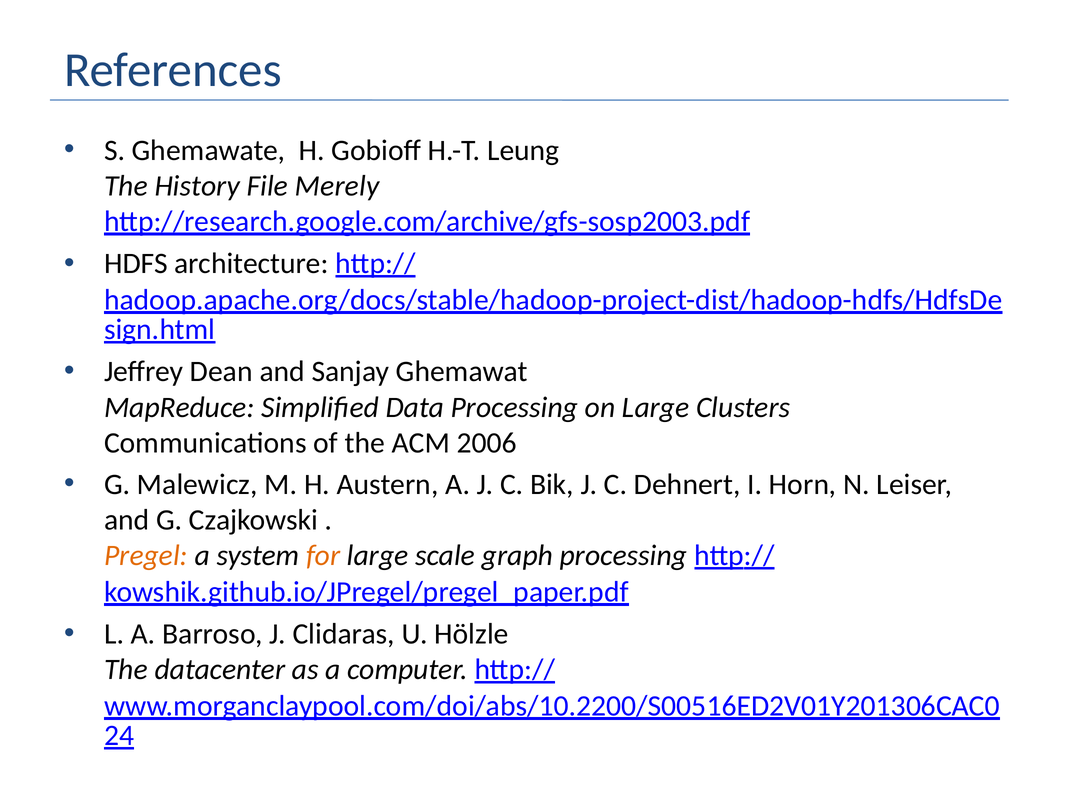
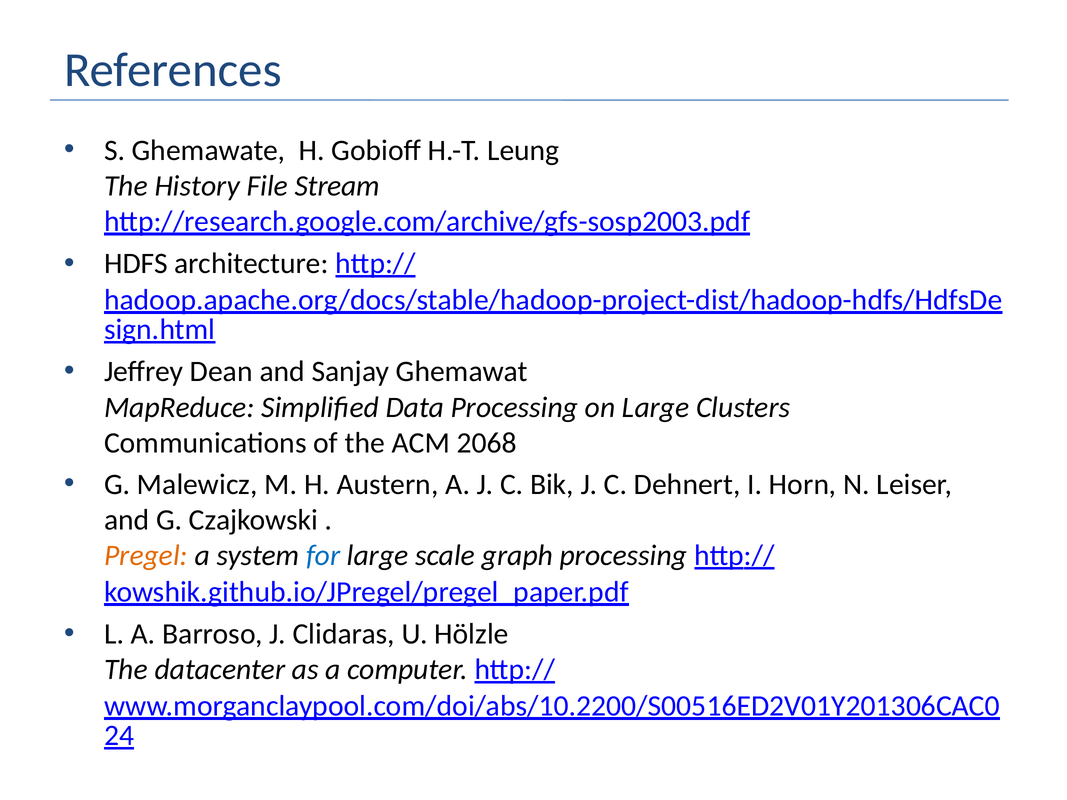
Merely: Merely -> Stream (337, 186)
2006: 2006 -> 2068 (487, 443)
for colour: orange -> blue (323, 556)
